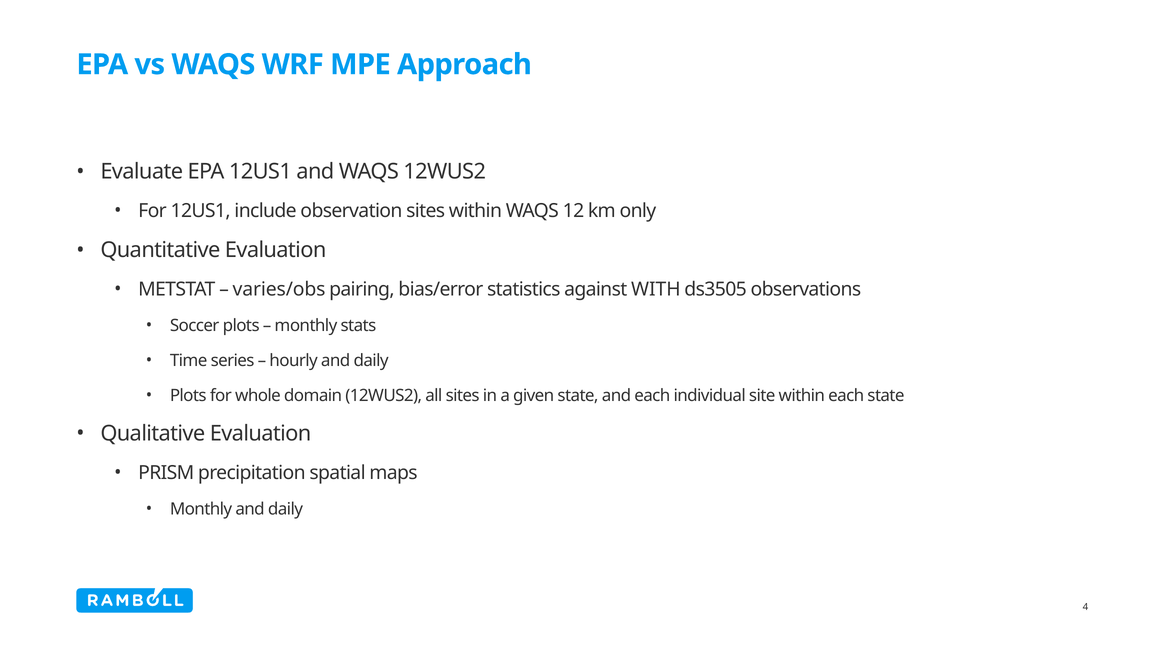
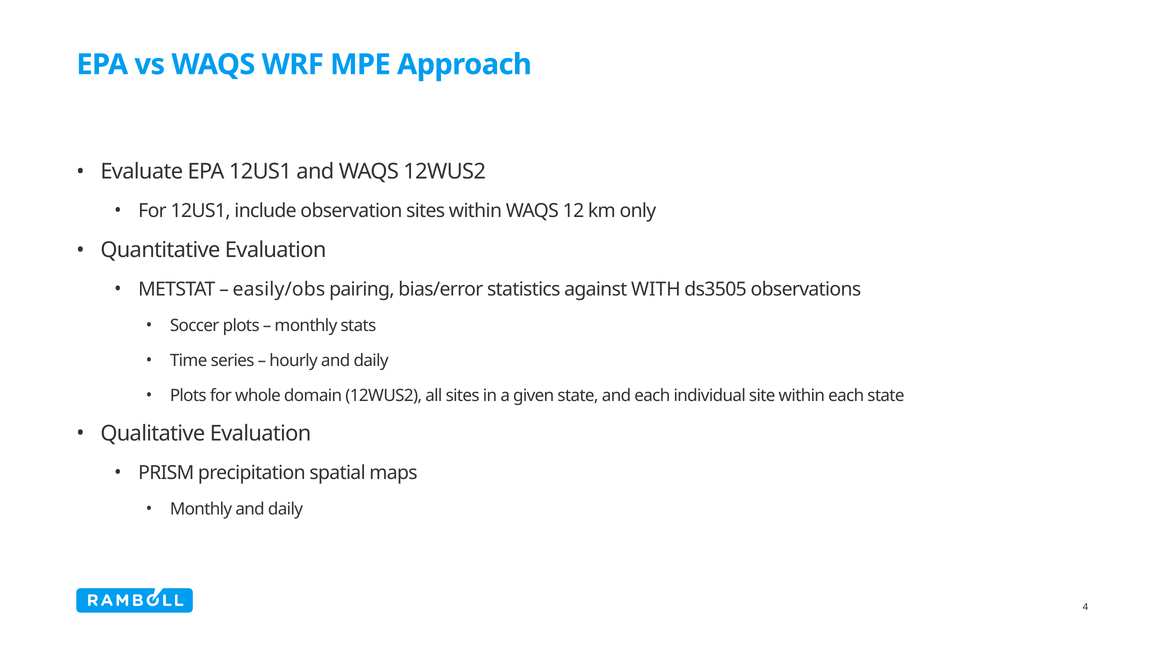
varies/obs: varies/obs -> easily/obs (279, 290)
